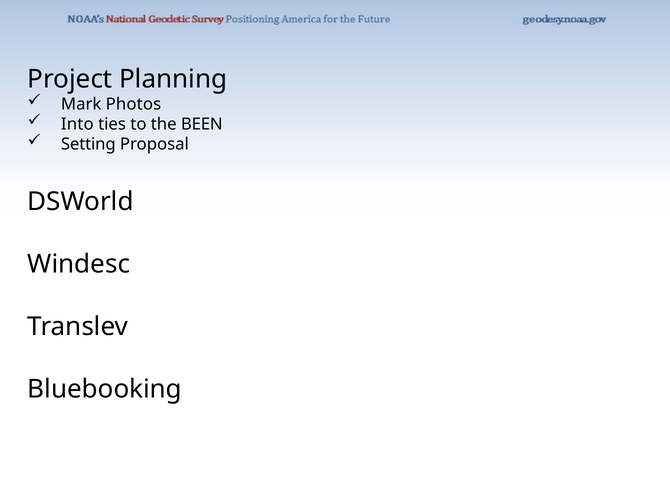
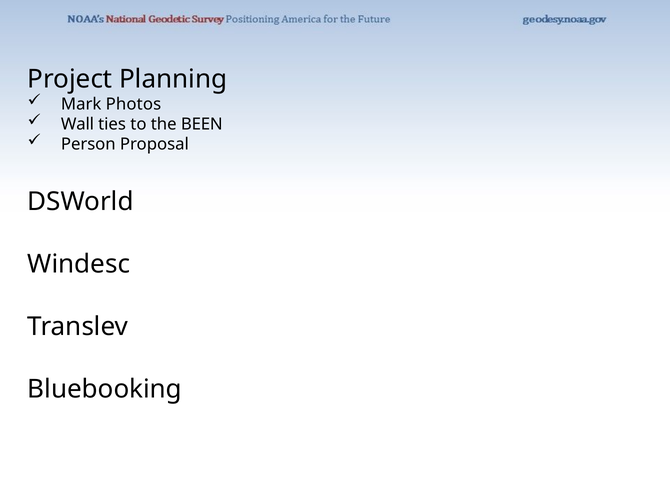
Into: Into -> Wall (77, 124)
Setting: Setting -> Person (88, 144)
